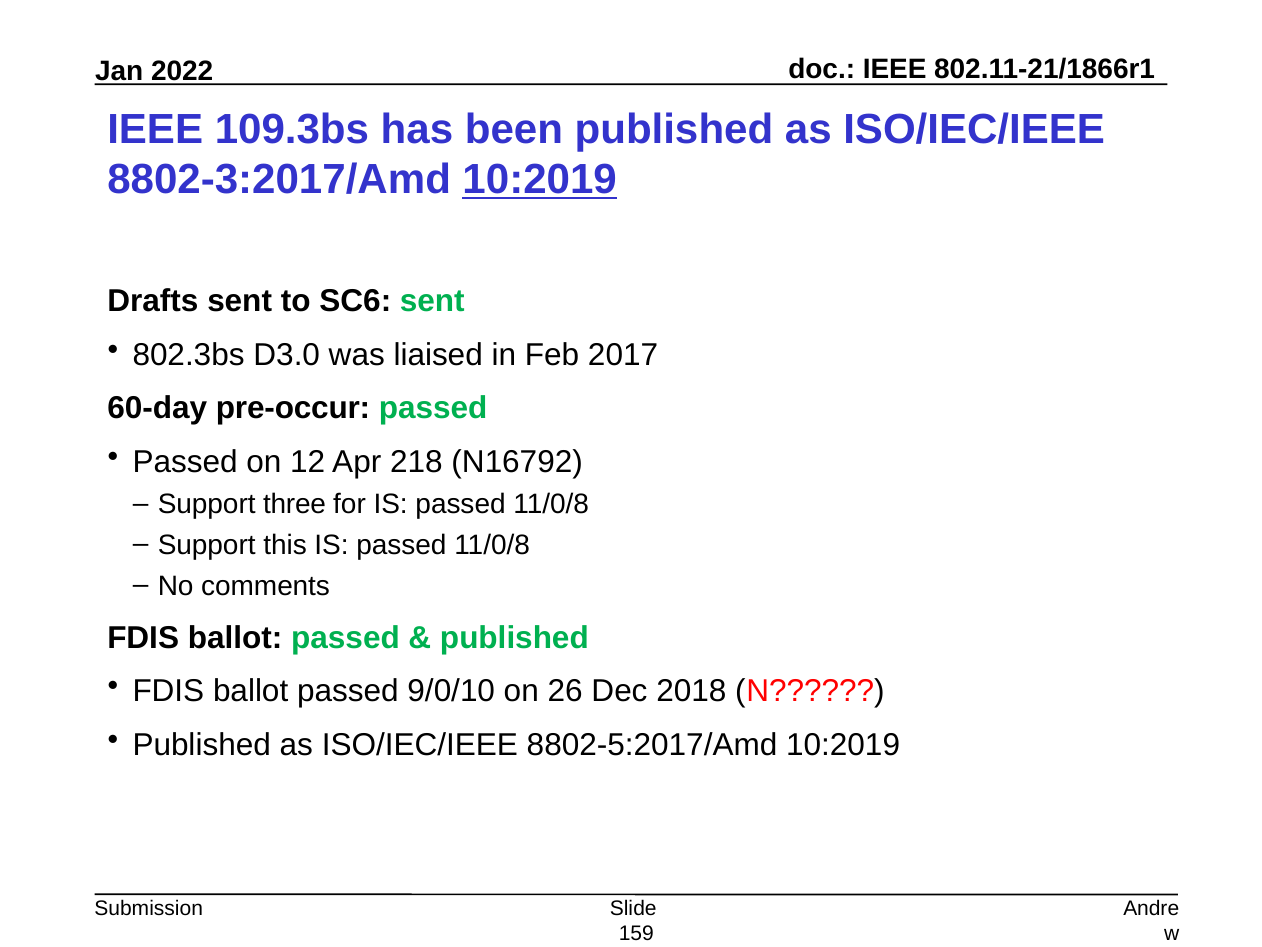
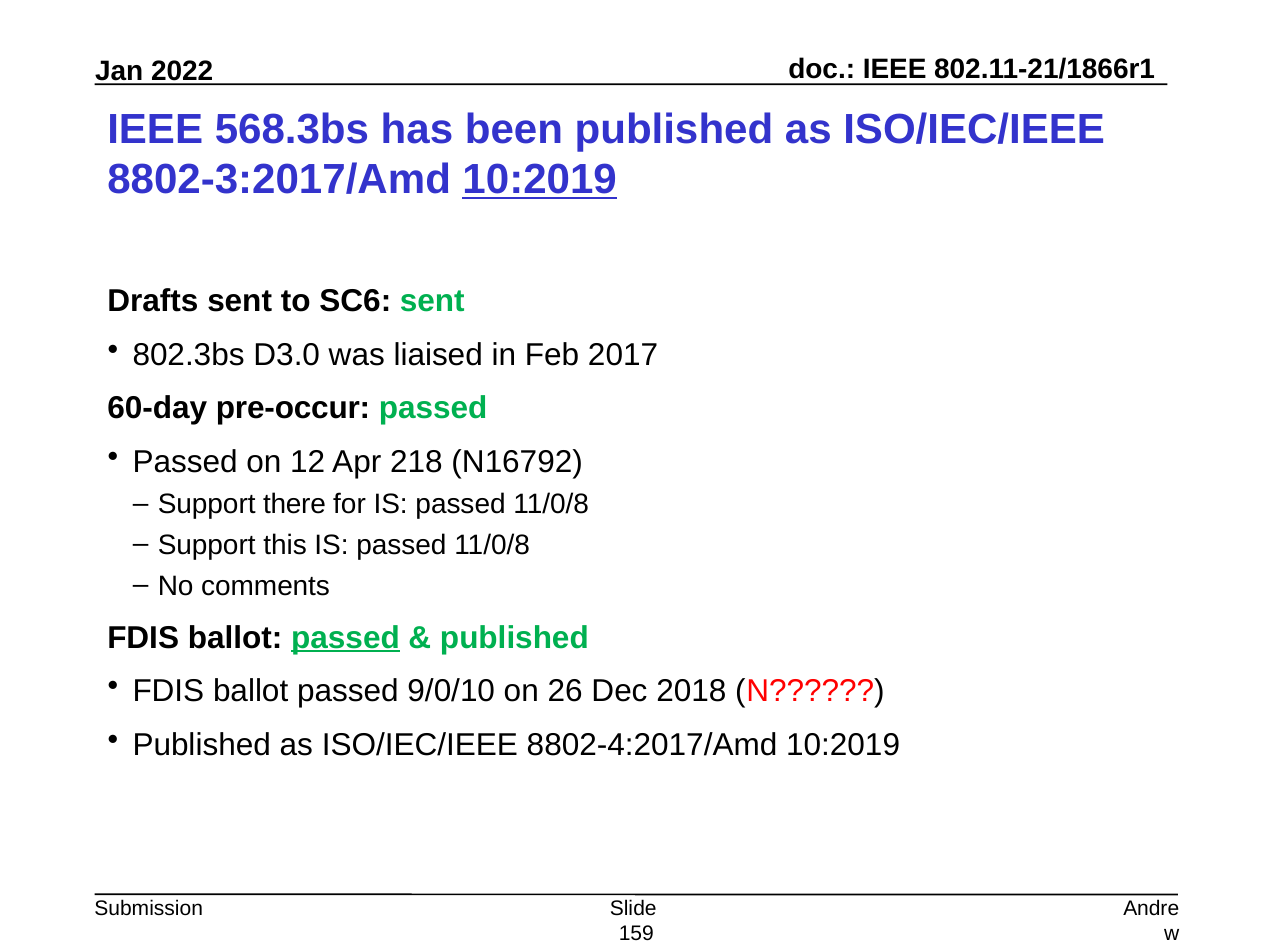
109.3bs: 109.3bs -> 568.3bs (292, 129)
three: three -> there (295, 504)
passed underline: none -> present (345, 637)
8802-5:2017/Amd: 8802-5:2017/Amd -> 8802-4:2017/Amd (652, 745)
